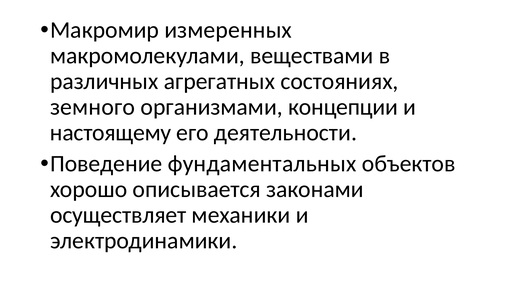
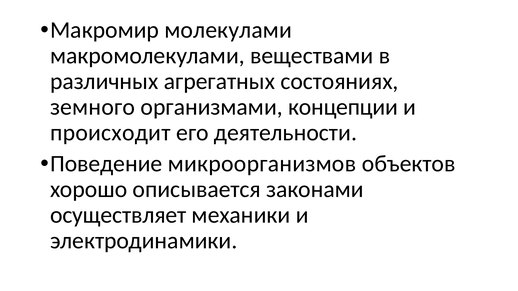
измеренных: измеренных -> молекулами (228, 30)
настоящему: настоящему -> происходит (110, 133)
фундаментальных: фундаментальных -> микроорганизмов (262, 164)
